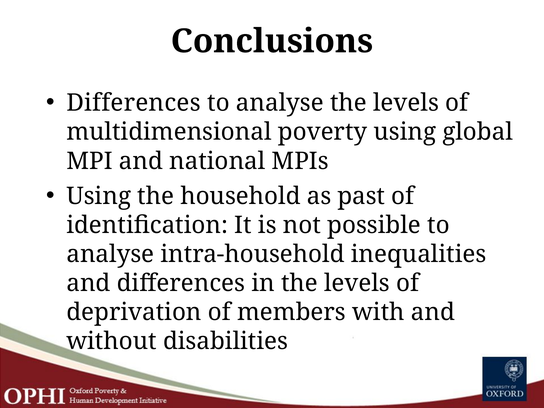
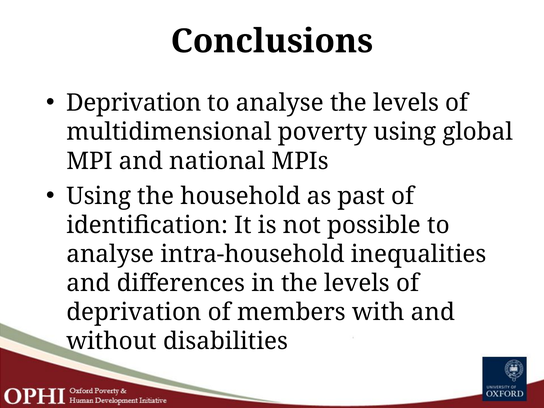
Differences: Differences -> Deprivation (134, 103)
